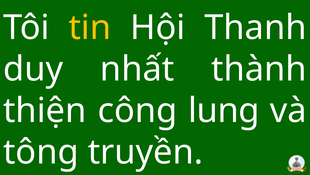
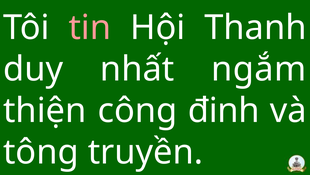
tin colour: yellow -> pink (90, 28)
thành: thành -> ngắm (259, 69)
lung: lung -> đinh (224, 110)
